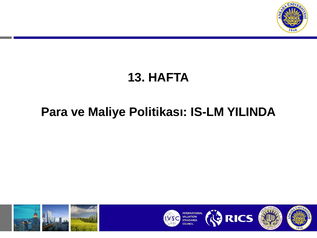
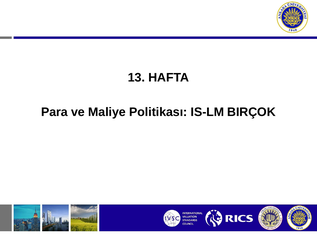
YILINDA: YILINDA -> BIRÇOK (251, 112)
